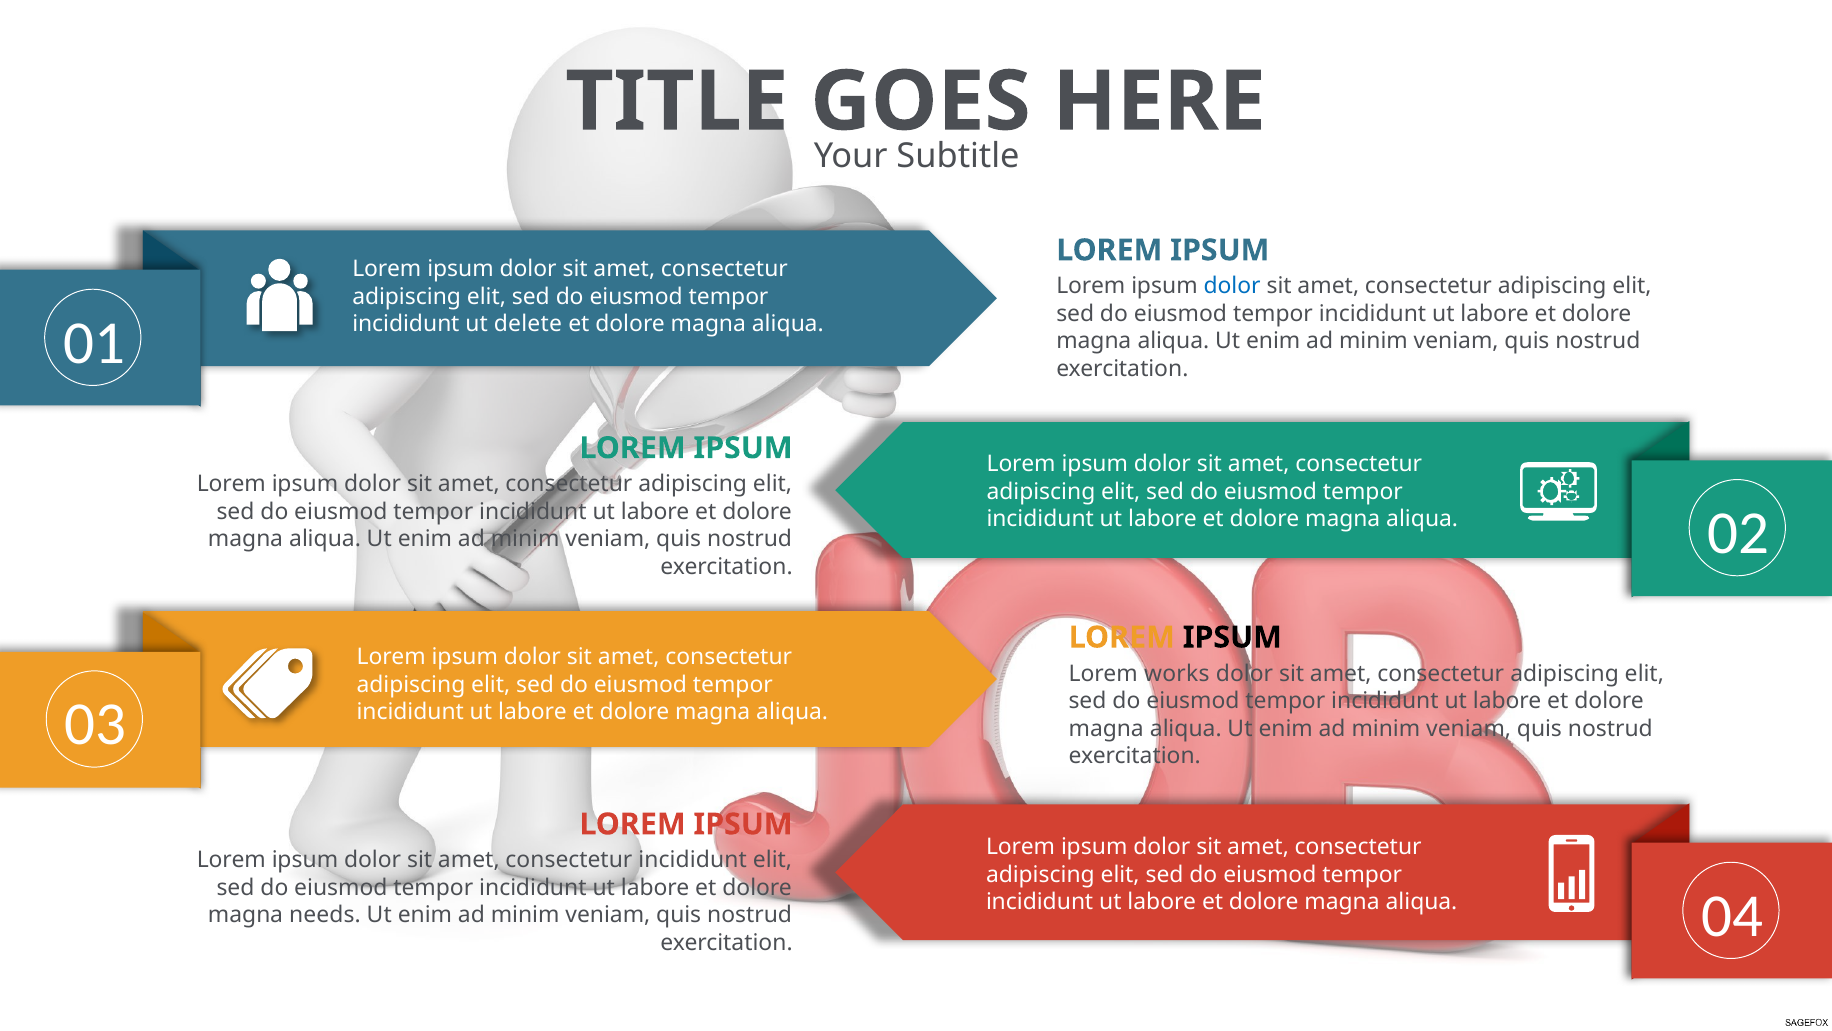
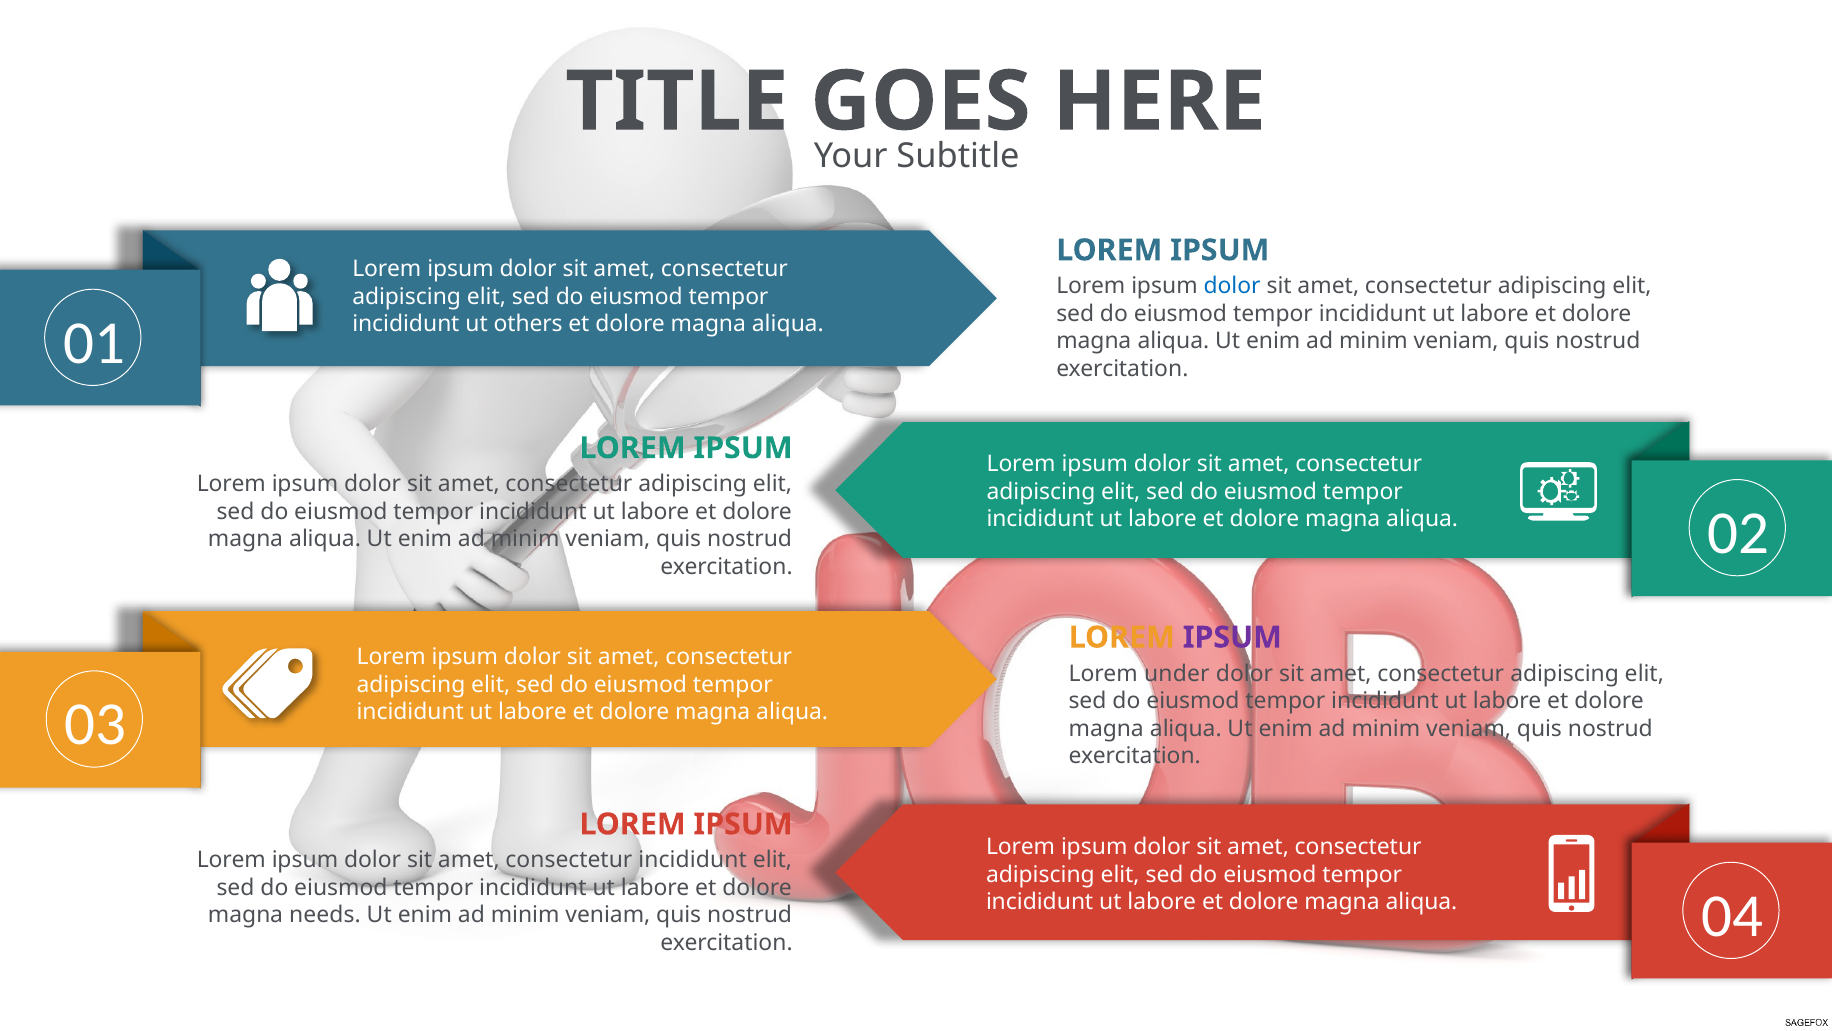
delete: delete -> others (528, 324)
IPSUM colour: black -> purple (1232, 637)
works: works -> under (1177, 673)
